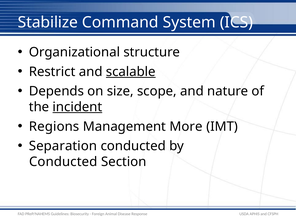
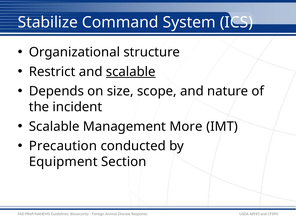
incident underline: present -> none (77, 107)
Regions: Regions -> Scalable (54, 127)
Separation: Separation -> Precaution (63, 146)
Conducted: Conducted -> Equipment (63, 162)
